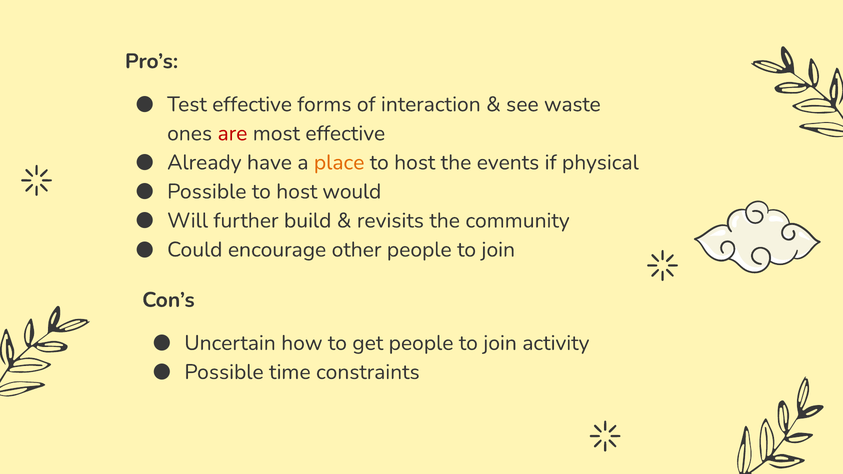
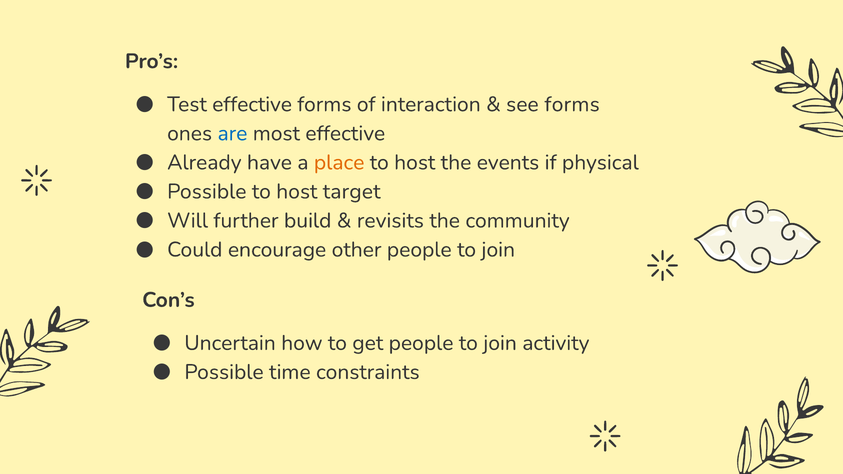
see waste: waste -> forms (572, 104)
are colour: red -> blue (232, 133)
would: would -> target (352, 192)
